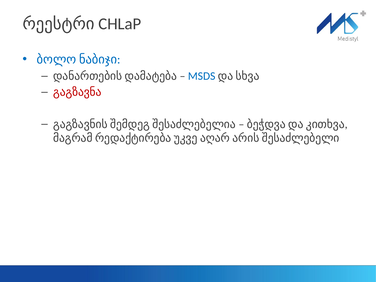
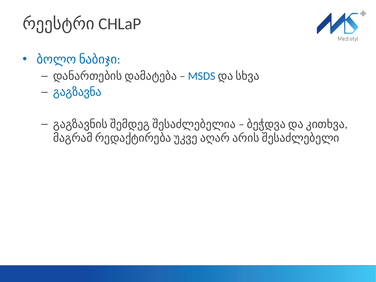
გაგზავნა colour: red -> blue (77, 92)
